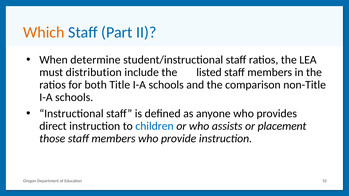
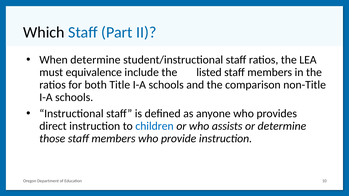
Which colour: orange -> black (44, 32)
distribution: distribution -> equivalence (94, 72)
or placement: placement -> determine (282, 126)
